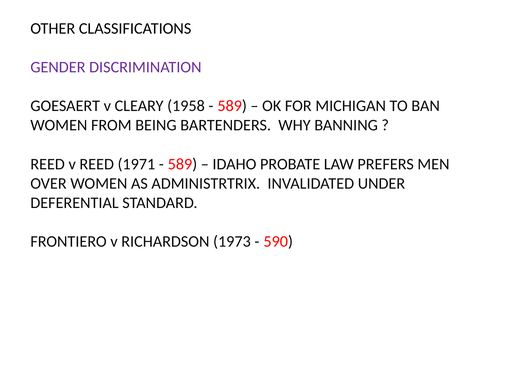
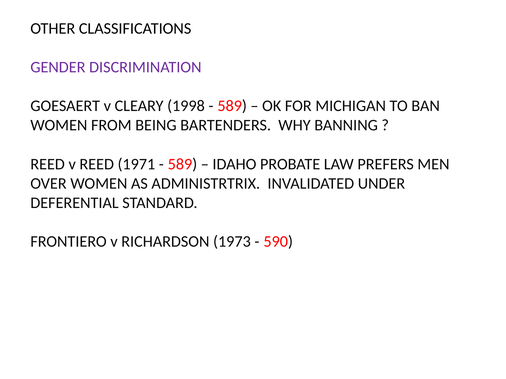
1958: 1958 -> 1998 (186, 106)
